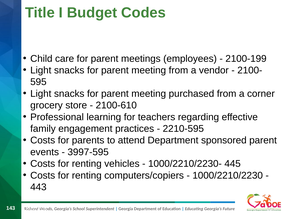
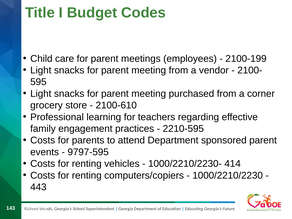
3997-595: 3997-595 -> 9797-595 (88, 152)
445: 445 -> 414 (233, 164)
